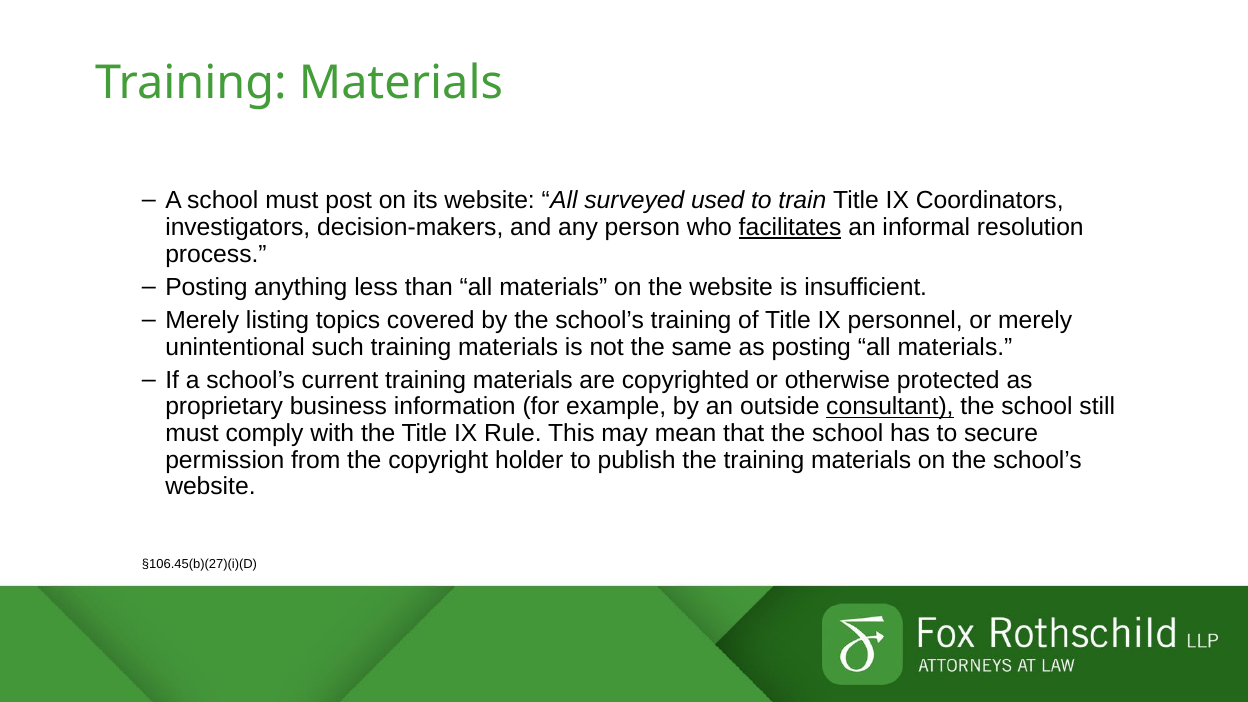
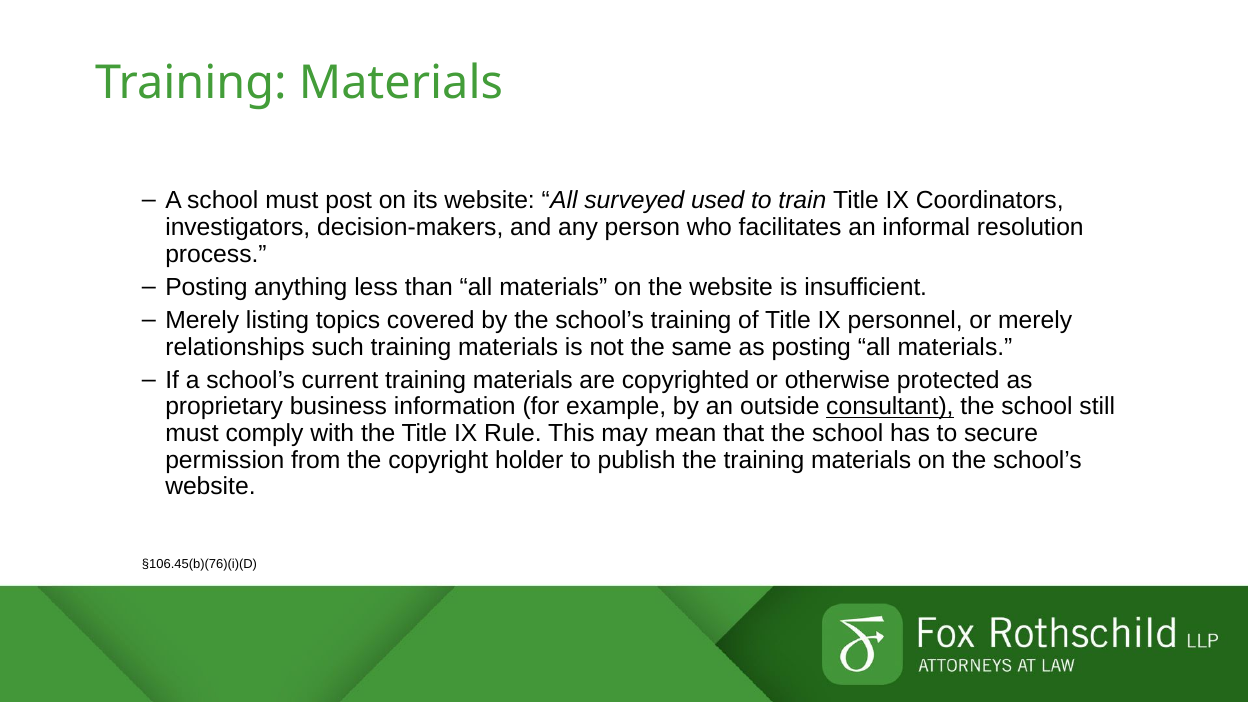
facilitates underline: present -> none (790, 227)
unintentional: unintentional -> relationships (235, 347)
§106.45(b)(27)(i)(D: §106.45(b)(27)(i)(D -> §106.45(b)(76)(i)(D (200, 565)
